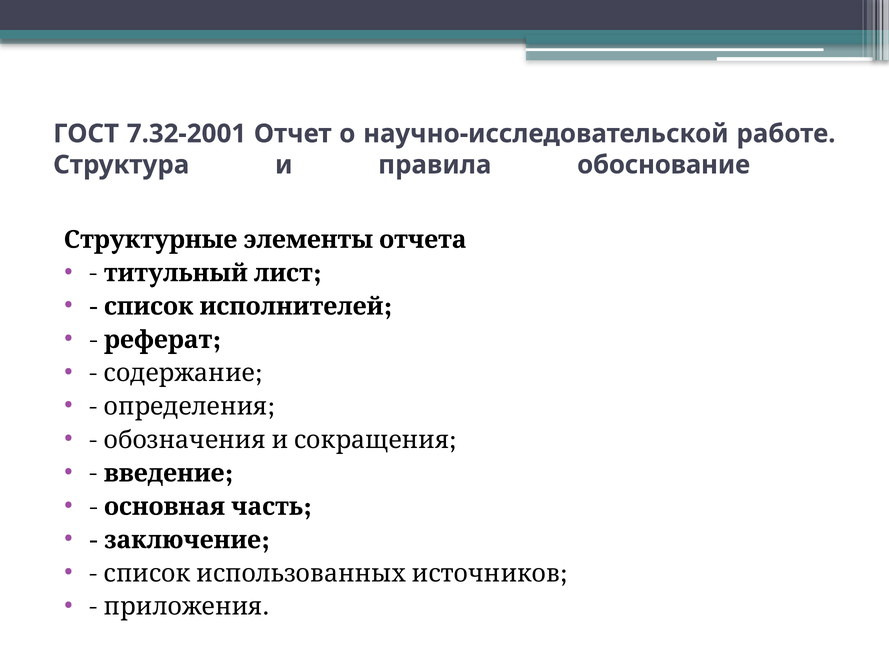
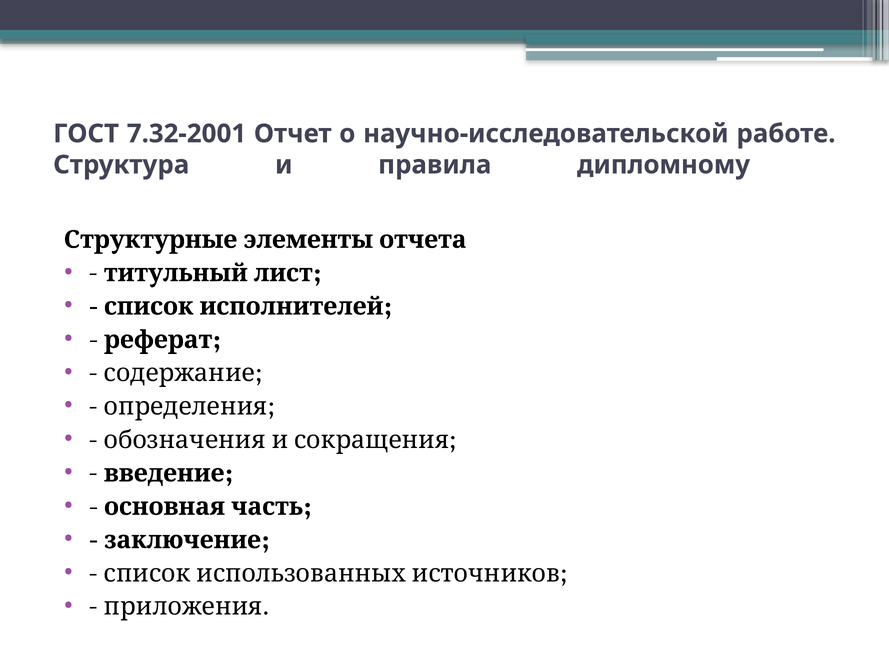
обоснование: обоснование -> дипломному (664, 165)
